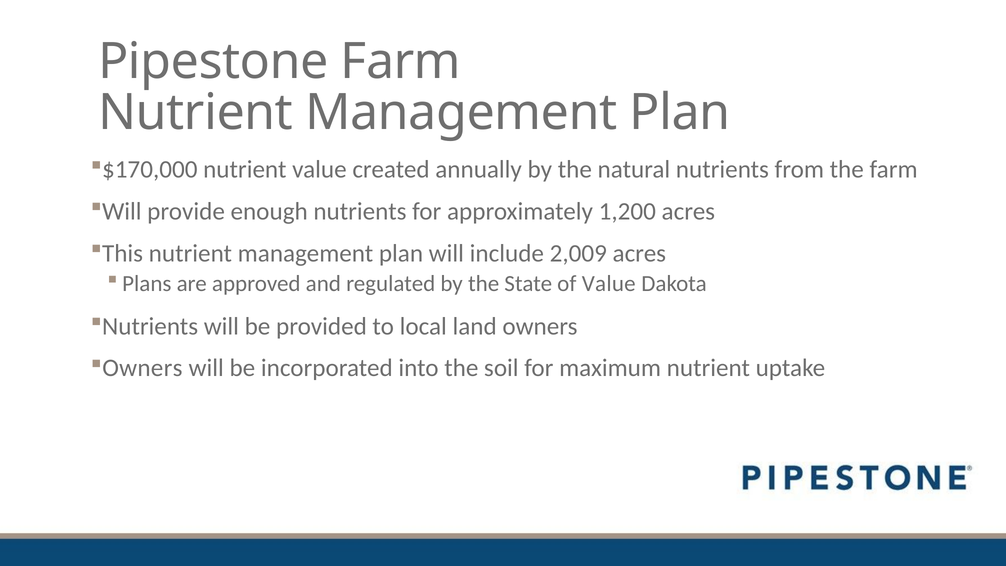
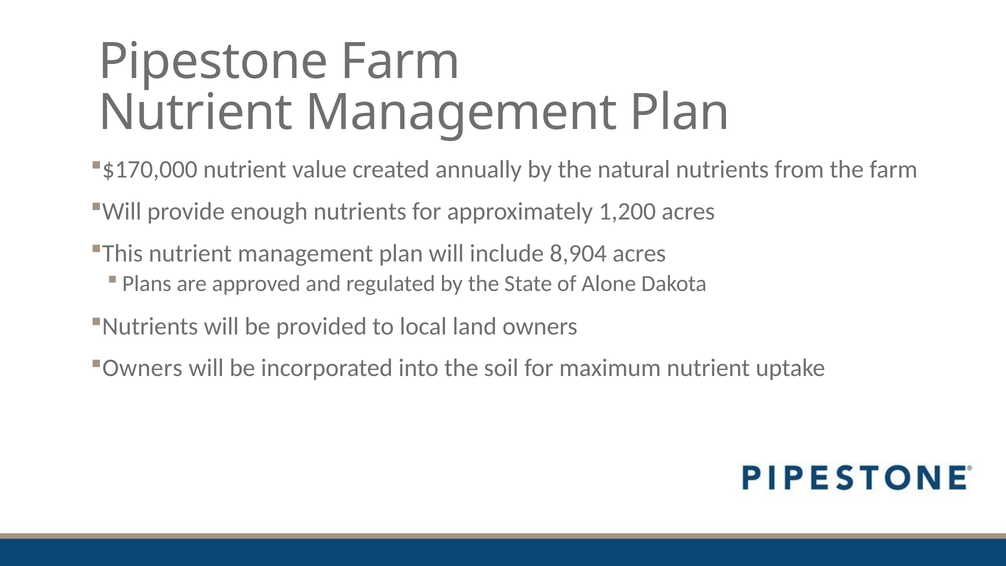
2,009: 2,009 -> 8,904 (578, 253)
of Value: Value -> Alone (609, 283)
